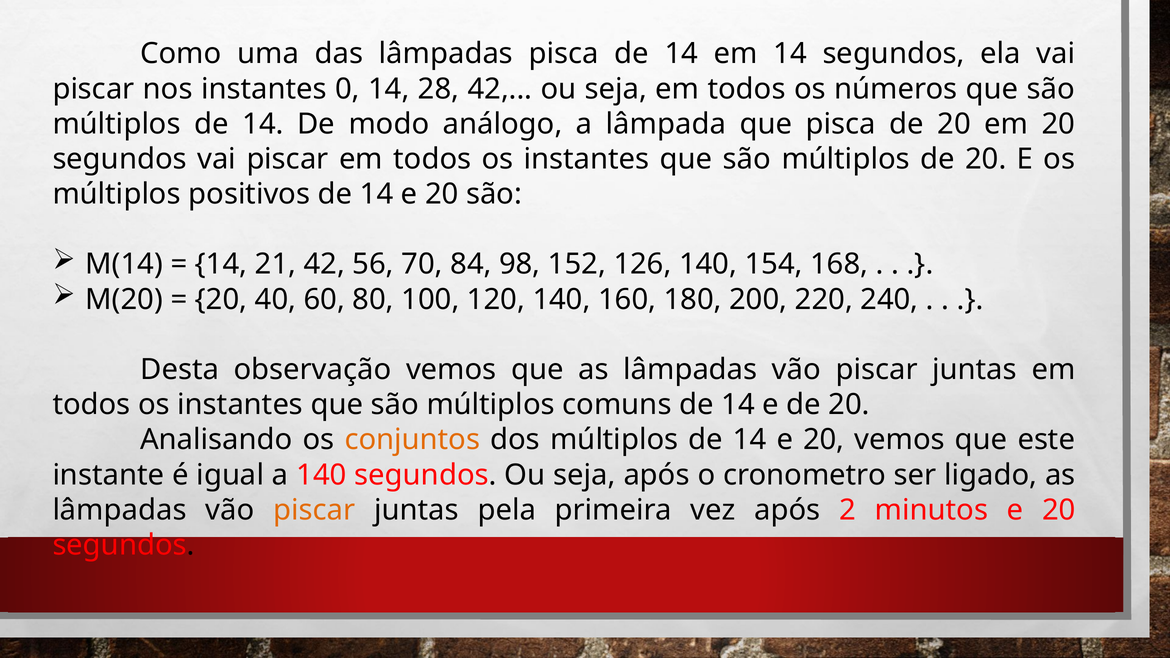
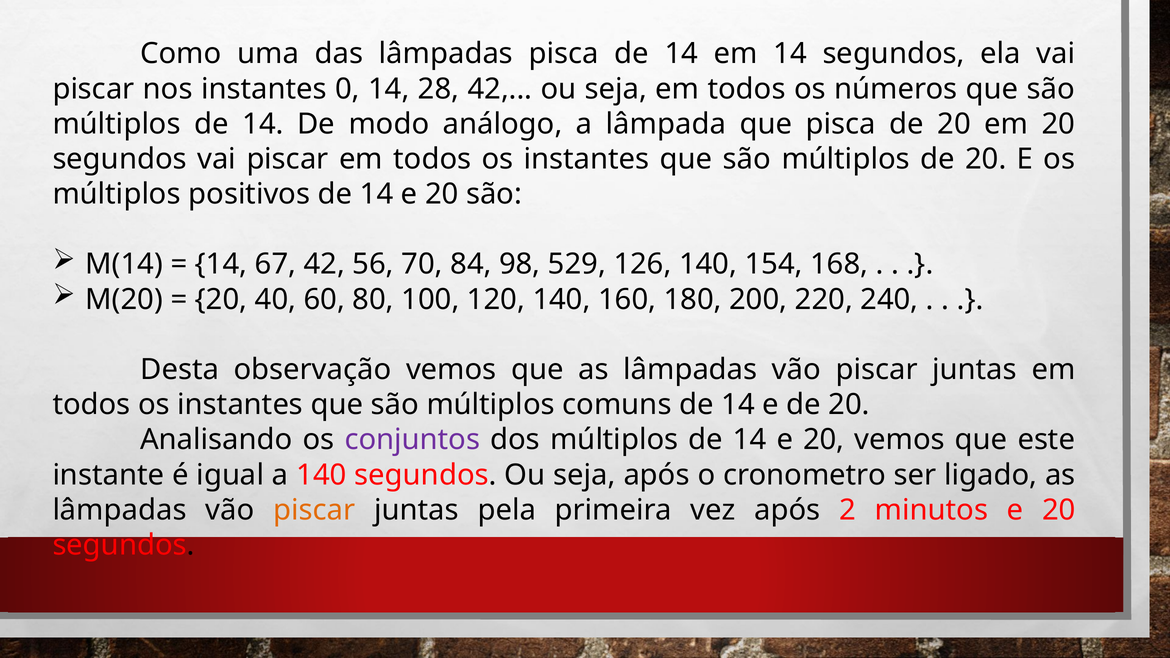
21: 21 -> 67 (275, 264)
152: 152 -> 529 (577, 264)
conjuntos colour: orange -> purple (412, 440)
